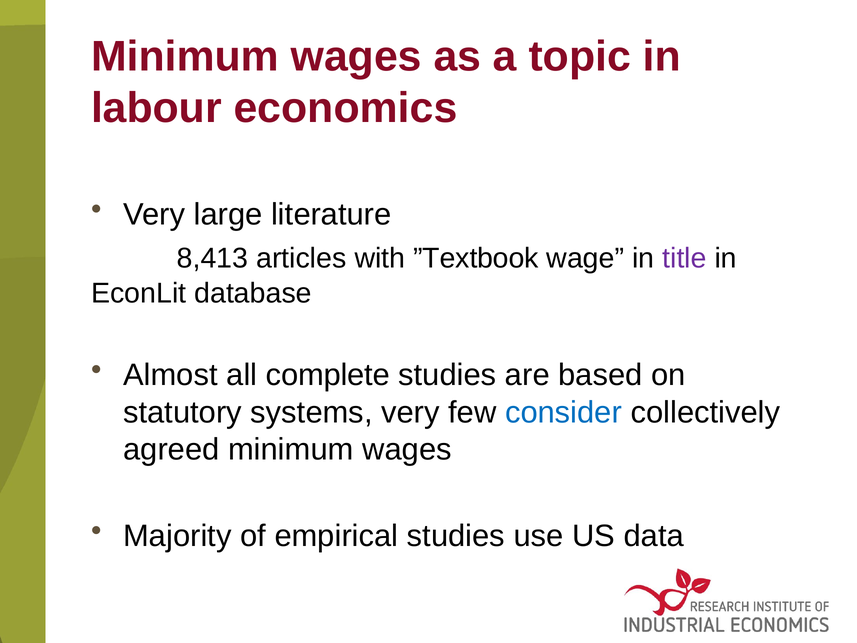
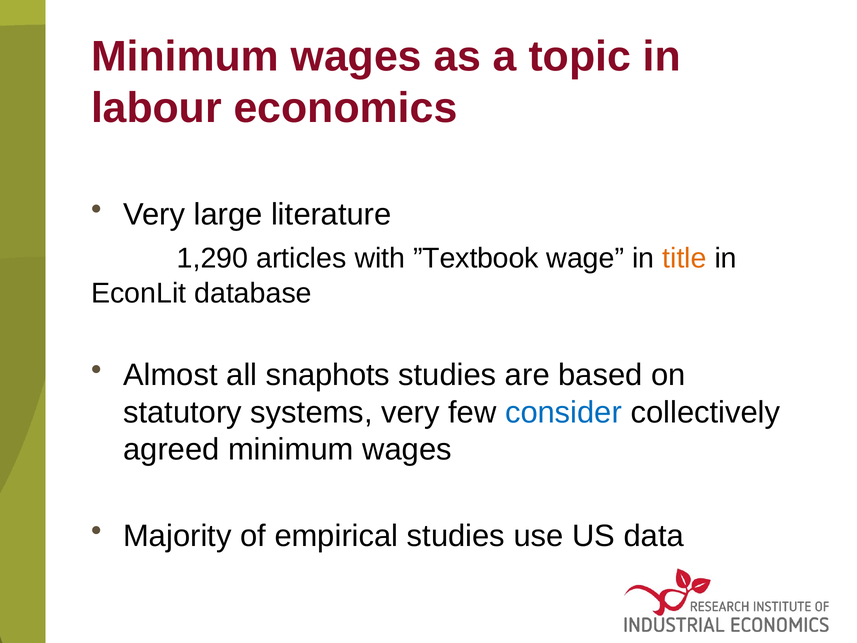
8,413: 8,413 -> 1,290 (212, 258)
title colour: purple -> orange (684, 258)
complete: complete -> snaphots (328, 375)
